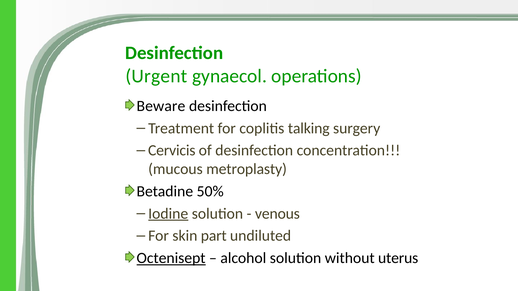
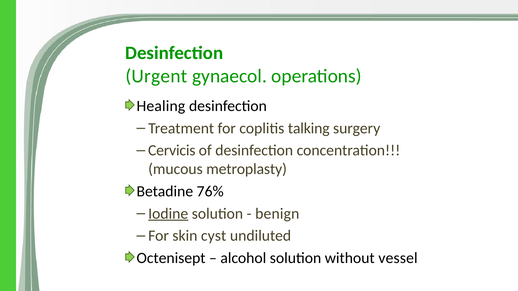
Beware: Beware -> Healing (161, 106)
50%: 50% -> 76% (210, 192)
venous: venous -> benign (277, 214)
part: part -> cyst (214, 236)
Octenisept underline: present -> none (171, 258)
uterus: uterus -> vessel (398, 258)
